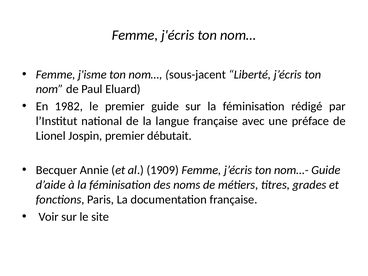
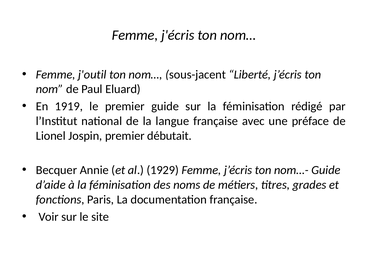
j'isme: j'isme -> j'outil (92, 74)
1982: 1982 -> 1919 (69, 106)
1909: 1909 -> 1929 (163, 170)
